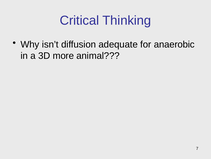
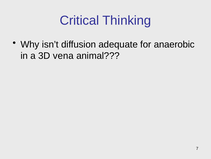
more: more -> vena (63, 56)
